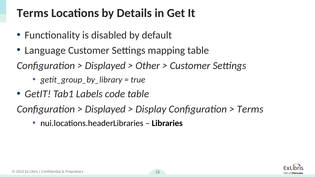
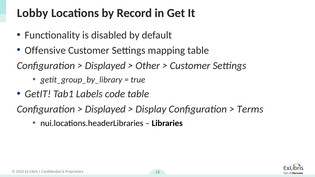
Terms: Terms -> Lobby (33, 13)
Details: Details -> Record (134, 13)
Language: Language -> Offensive (45, 50)
